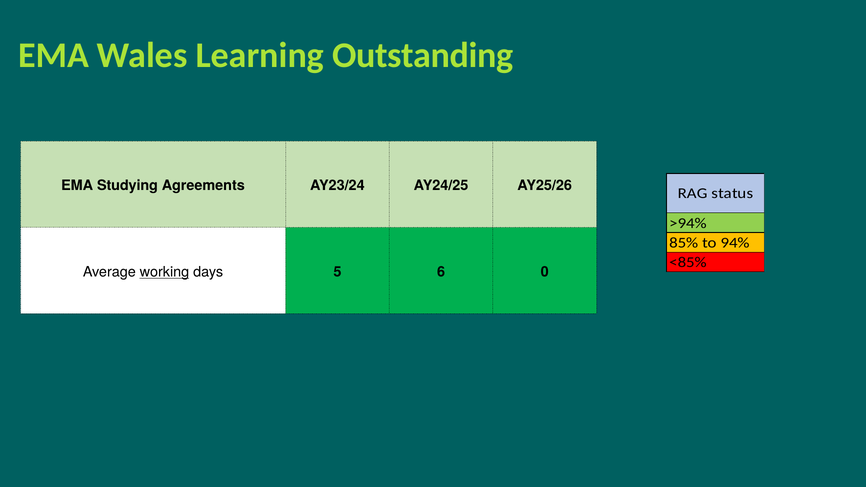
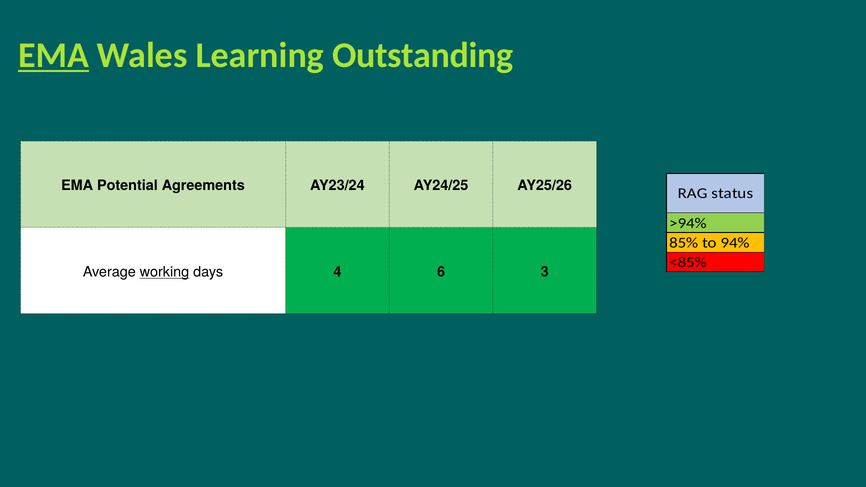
EMA underline: none -> present (53, 55)
Studying: Studying -> Potential (127, 186)
5: 5 -> 4 (337, 272)
0: 0 -> 3 (545, 272)
